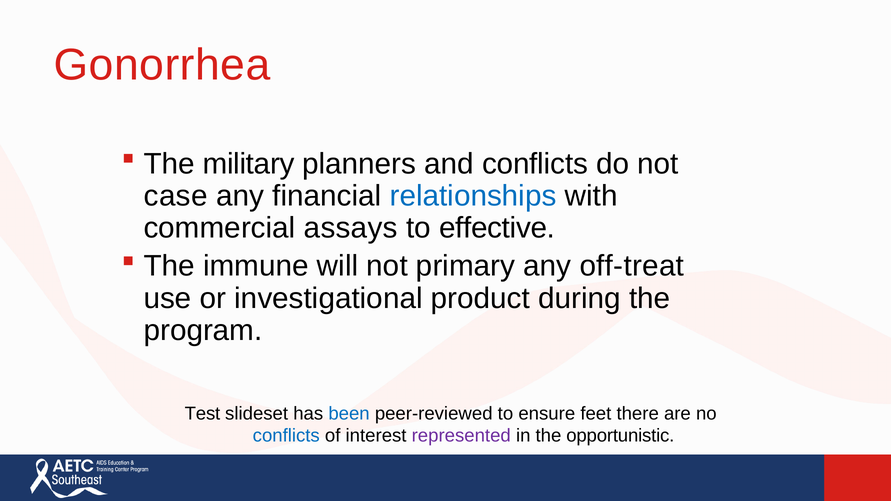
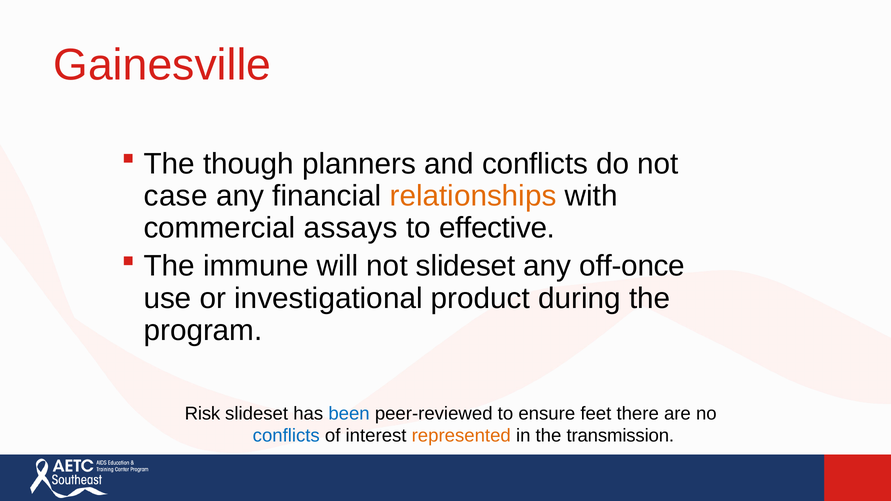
Gonorrhea: Gonorrhea -> Gainesville (162, 65)
military: military -> though (248, 164)
relationships colour: blue -> orange (473, 196)
not primary: primary -> slideset (466, 266)
off-treat: off-treat -> off-once (632, 266)
Test: Test -> Risk (202, 414)
represented colour: purple -> orange (461, 436)
opportunistic: opportunistic -> transmission (620, 436)
